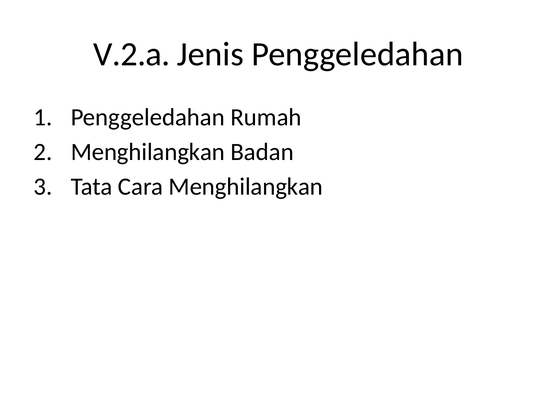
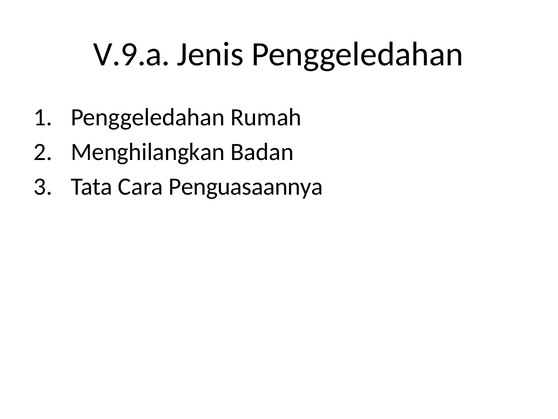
V.2.a: V.2.a -> V.9.a (132, 54)
Cara Menghilangkan: Menghilangkan -> Penguasaannya (246, 187)
